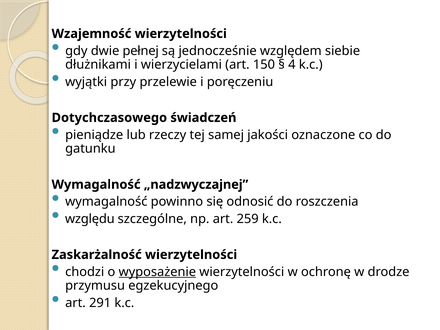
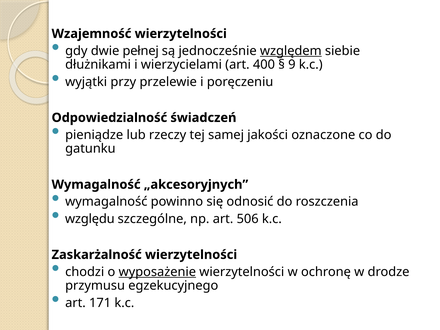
względem underline: none -> present (291, 51)
150: 150 -> 400 (264, 65)
4: 4 -> 9 (292, 65)
Dotychczasowego: Dotychczasowego -> Odpowiedzialność (109, 118)
„nadzwyczajnej: „nadzwyczajnej -> „akcesoryjnych (196, 185)
259: 259 -> 506 (248, 219)
291: 291 -> 171 (100, 303)
